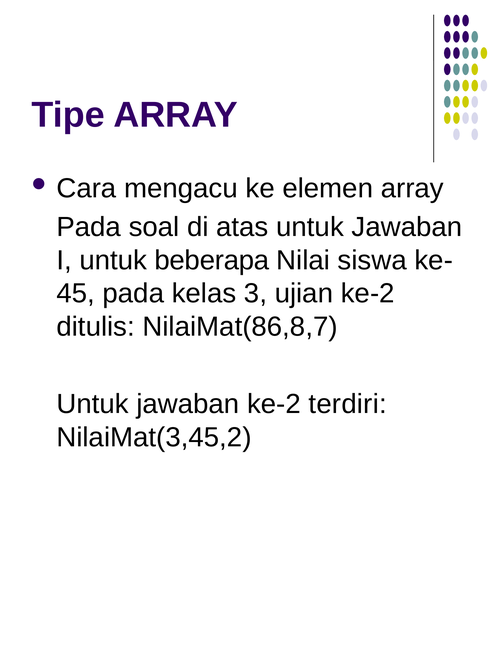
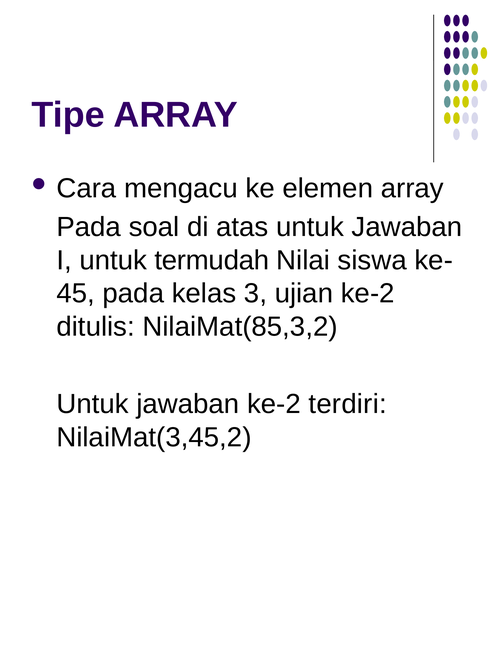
beberapa: beberapa -> termudah (212, 260)
NilaiMat(86,8,7: NilaiMat(86,8,7 -> NilaiMat(85,3,2 (240, 327)
